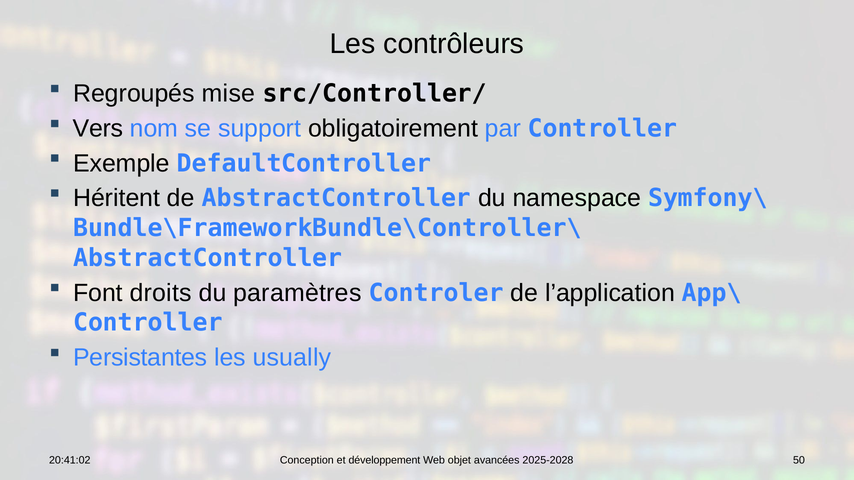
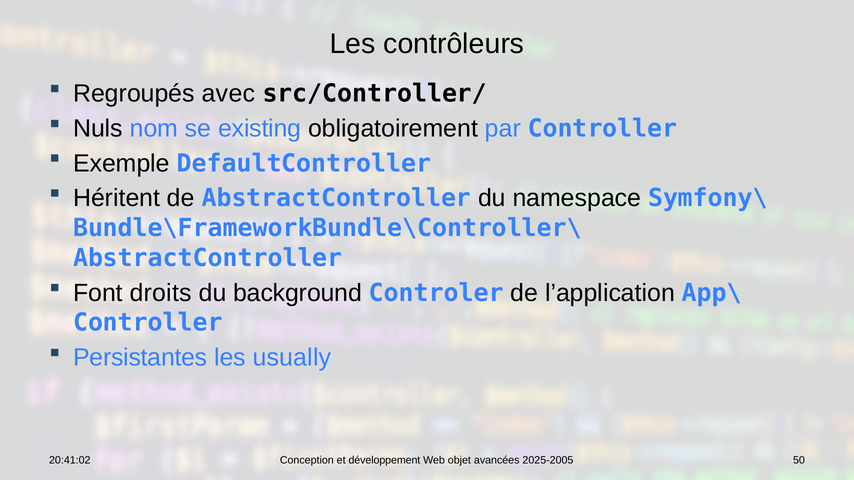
mise: mise -> avec (228, 94)
Vers: Vers -> Nuls (98, 129)
support: support -> existing (260, 129)
paramètres: paramètres -> background (298, 293)
2025-2028: 2025-2028 -> 2025-2005 (548, 460)
